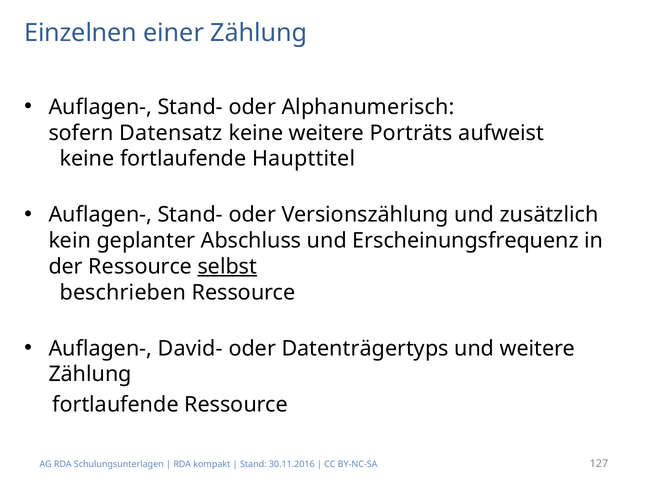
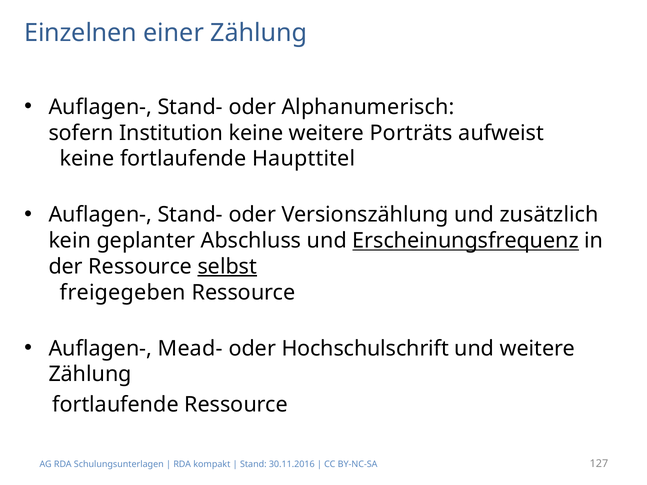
Datensatz: Datensatz -> Institution (171, 133)
Erscheinungsfrequenz underline: none -> present (466, 241)
beschrieben: beschrieben -> freigegeben (123, 293)
David-: David- -> Mead- (190, 349)
Datenträgertyps: Datenträgertyps -> Hochschulschrift (365, 349)
